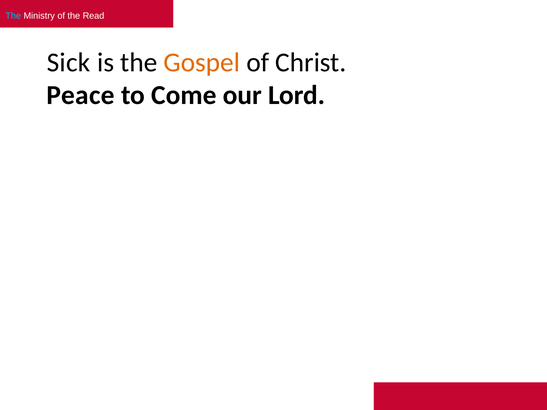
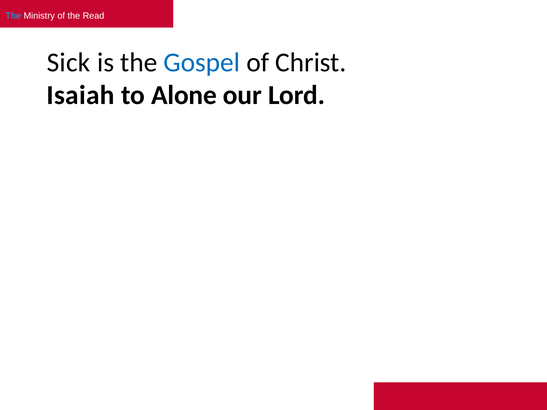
Gospel colour: orange -> blue (202, 62)
Peace: Peace -> Isaiah (81, 95)
Come: Come -> Alone (184, 95)
